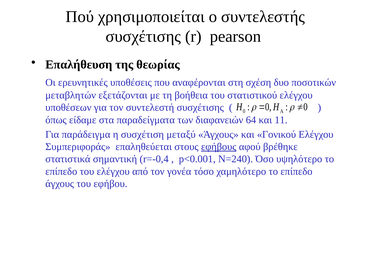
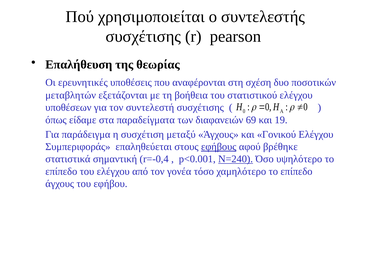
64: 64 -> 69 (251, 120)
11: 11 -> 19 (281, 120)
Ν=240 underline: none -> present (236, 159)
